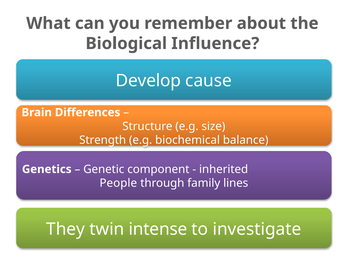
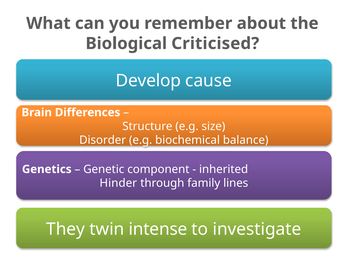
Influence: Influence -> Criticised (215, 43)
Strength: Strength -> Disorder (103, 140)
People: People -> Hinder (118, 183)
